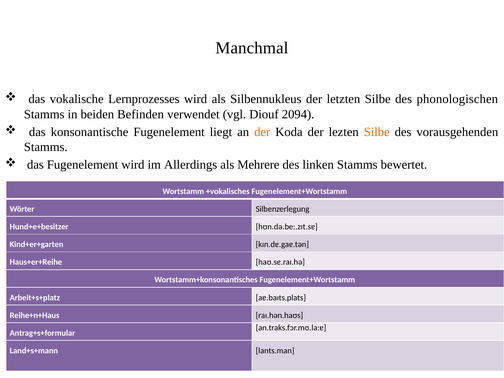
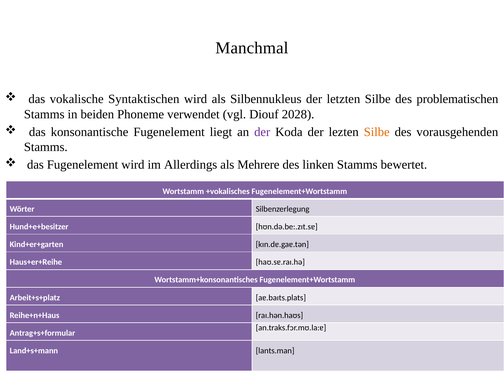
Lernprozesses: Lernprozesses -> Syntaktischen (144, 99)
phonologischen: phonologischen -> problematischen (457, 99)
Befinden: Befinden -> Phoneme (141, 114)
2094: 2094 -> 2028 (298, 114)
der colour: orange -> purple (262, 132)
